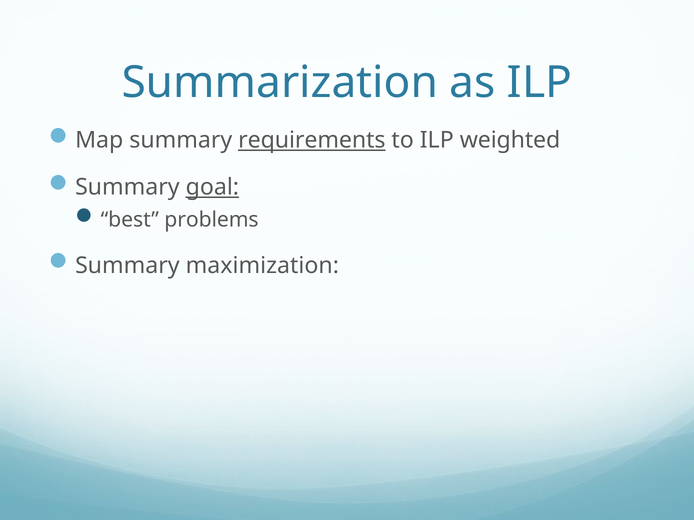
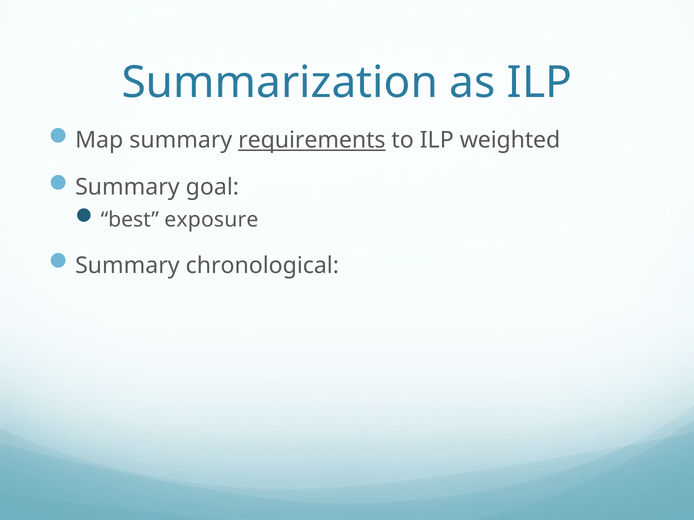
goal underline: present -> none (212, 187)
problems: problems -> exposure (211, 220)
maximization: maximization -> chronological (262, 266)
